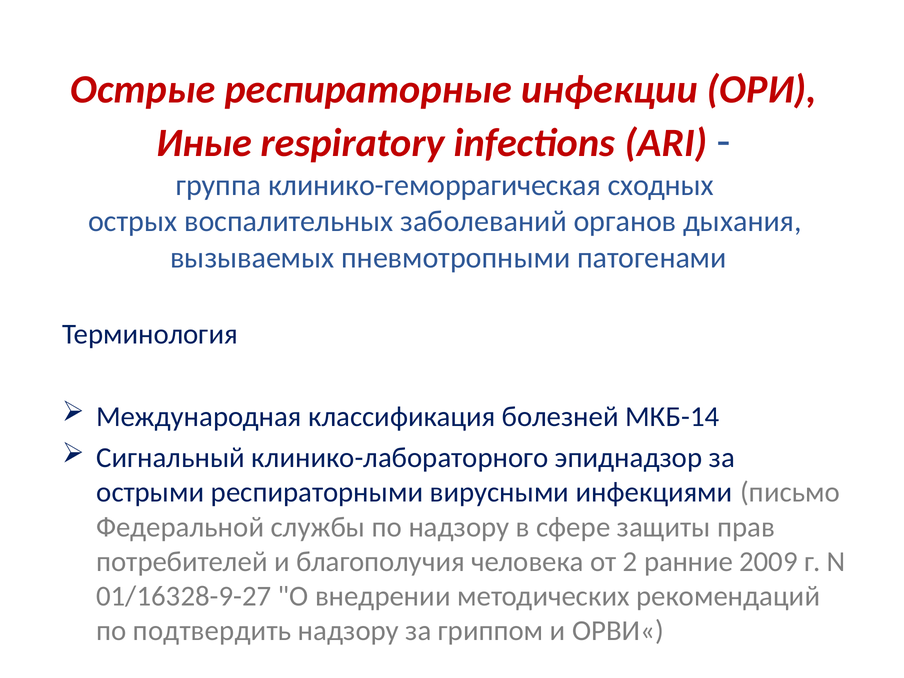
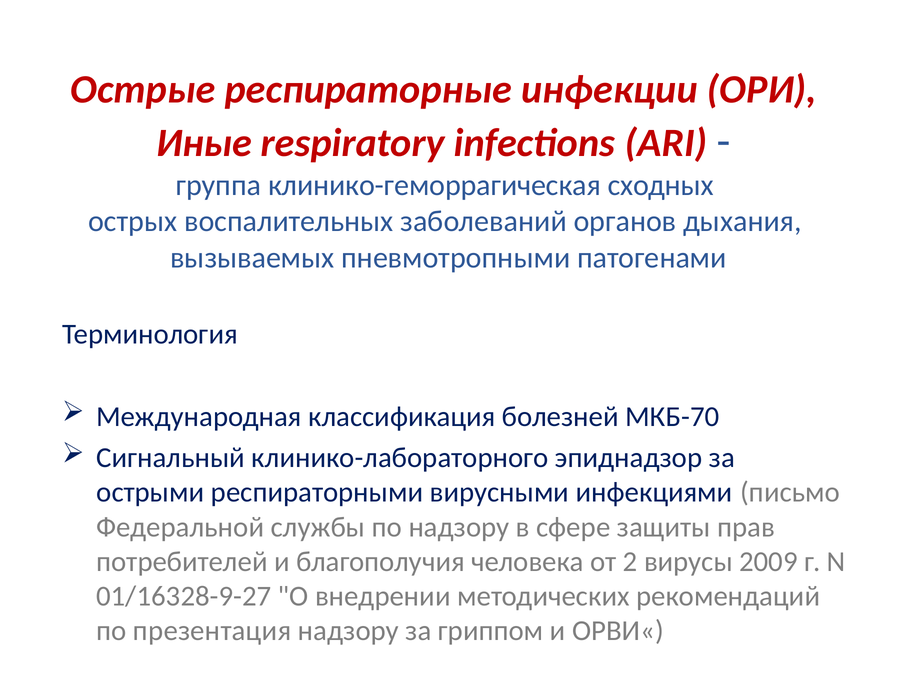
МКБ-14: МКБ-14 -> МКБ-70 (672, 417)
ранние: ранние -> вирусы (688, 562)
подтвердить: подтвердить -> презентация (212, 631)
